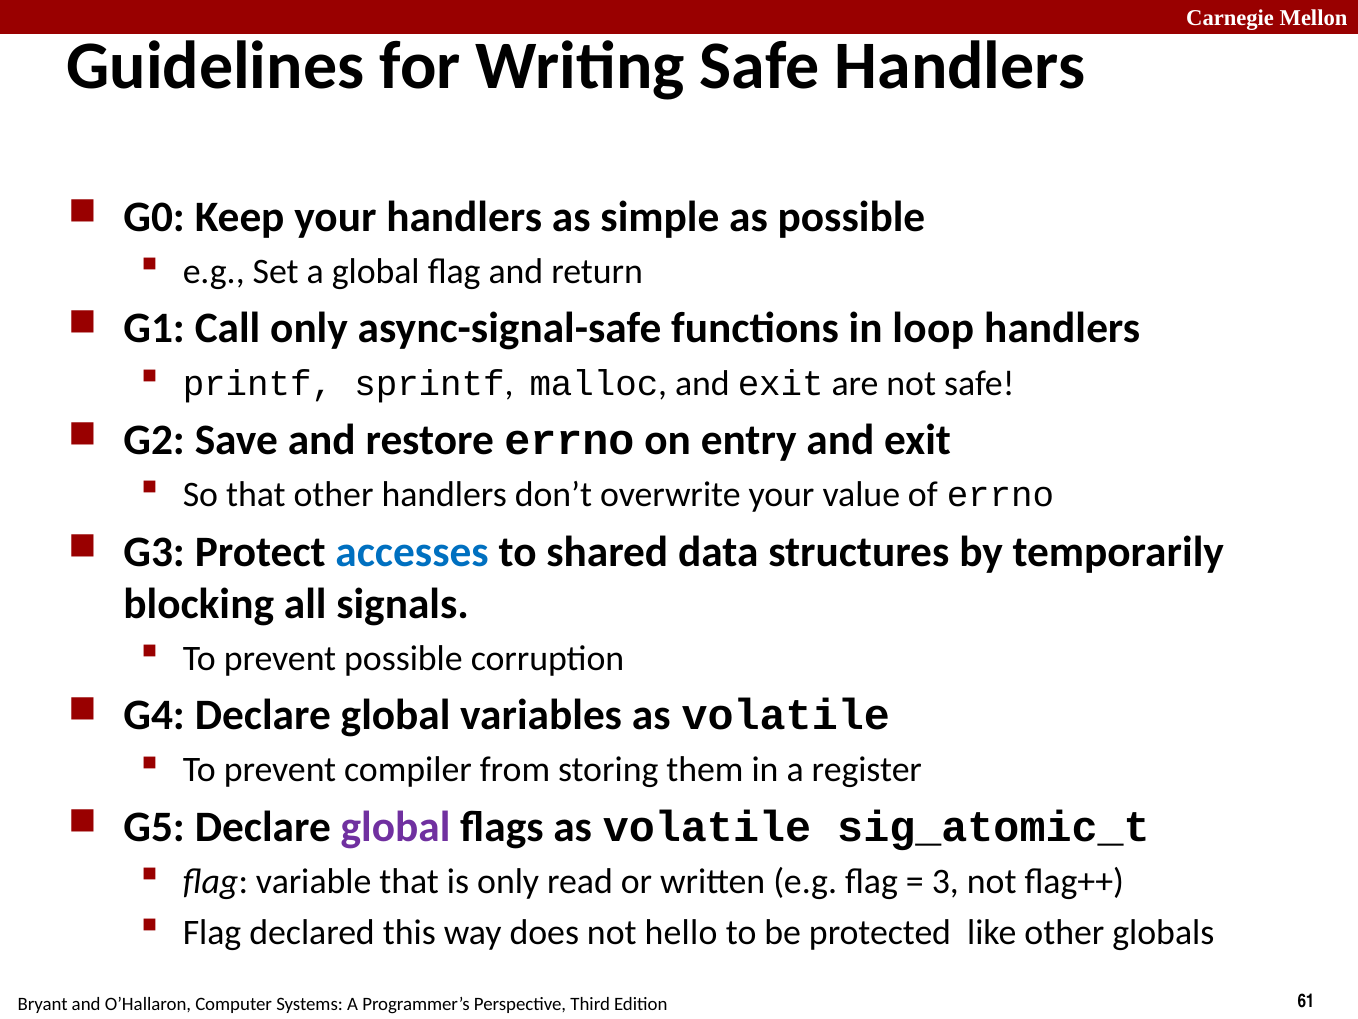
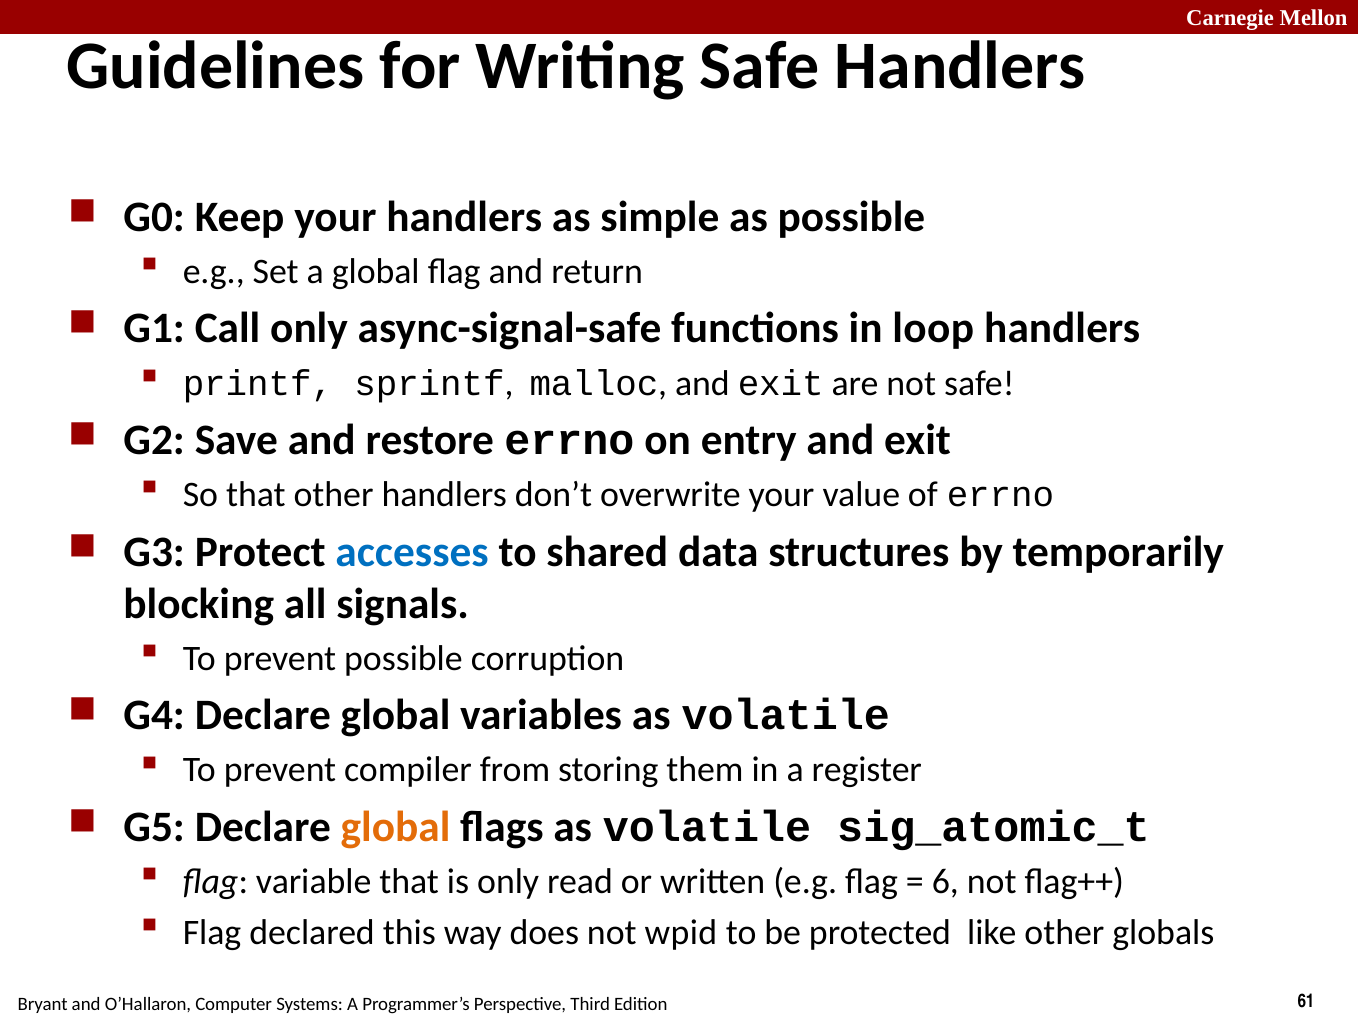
global colour: purple -> orange (396, 827)
3: 3 -> 6 (945, 881)
hello: hello -> wpid (681, 932)
